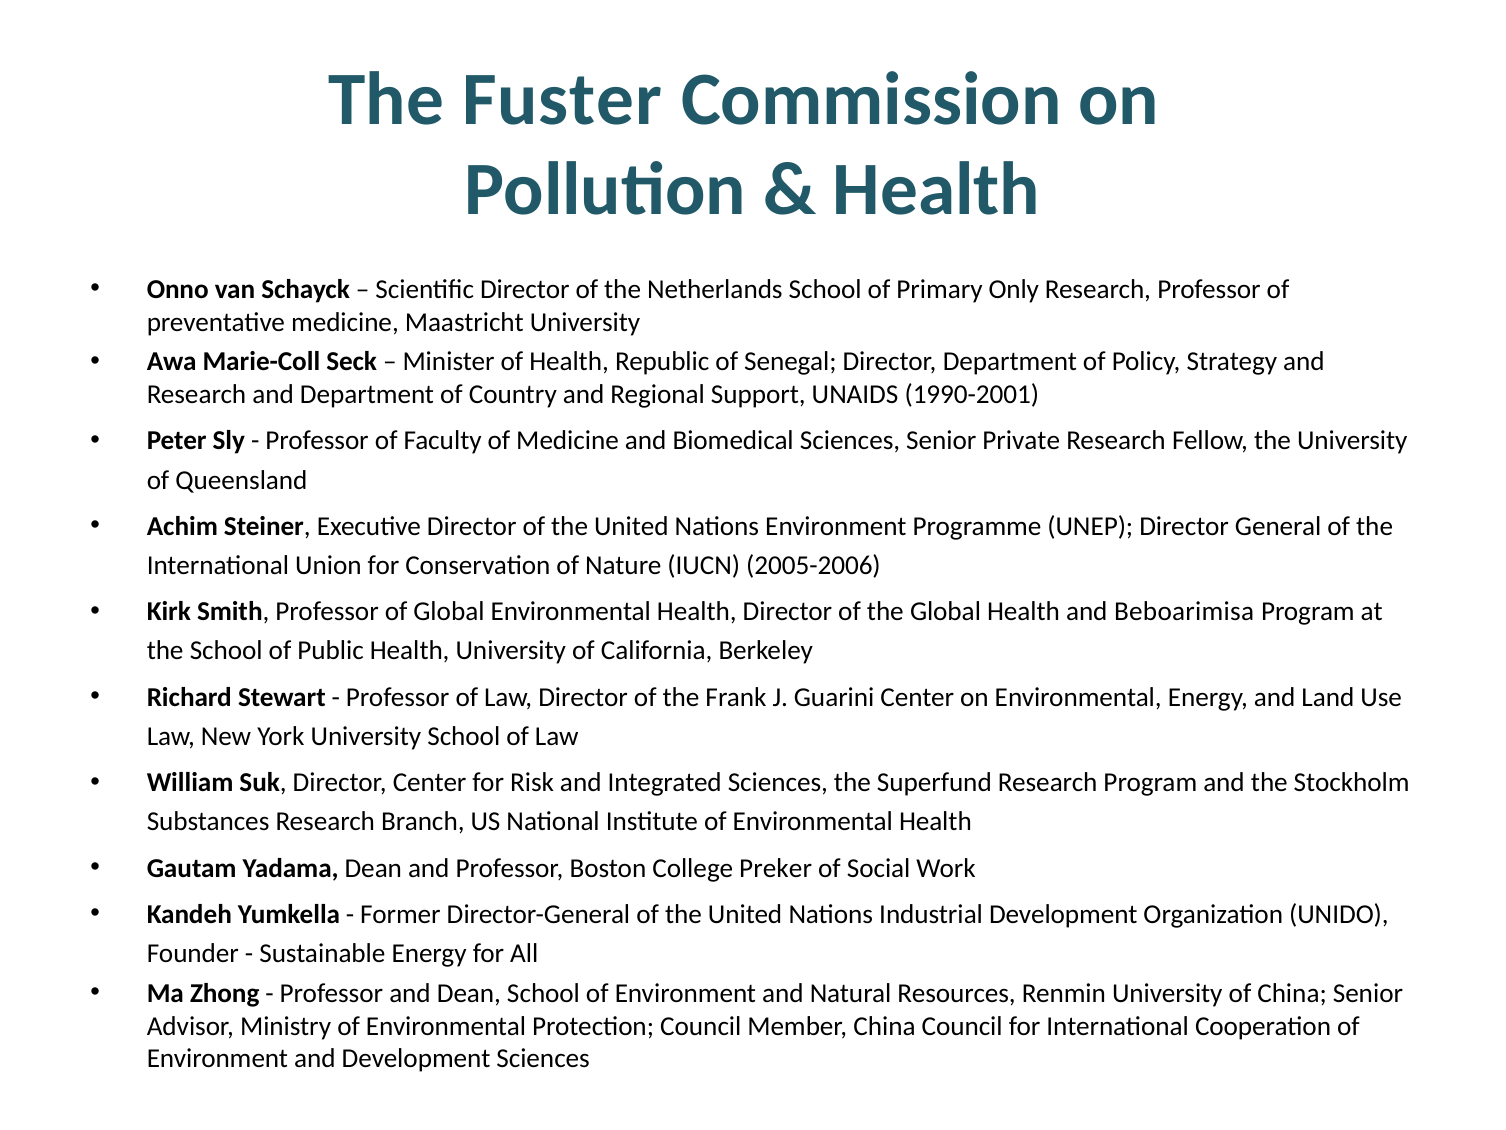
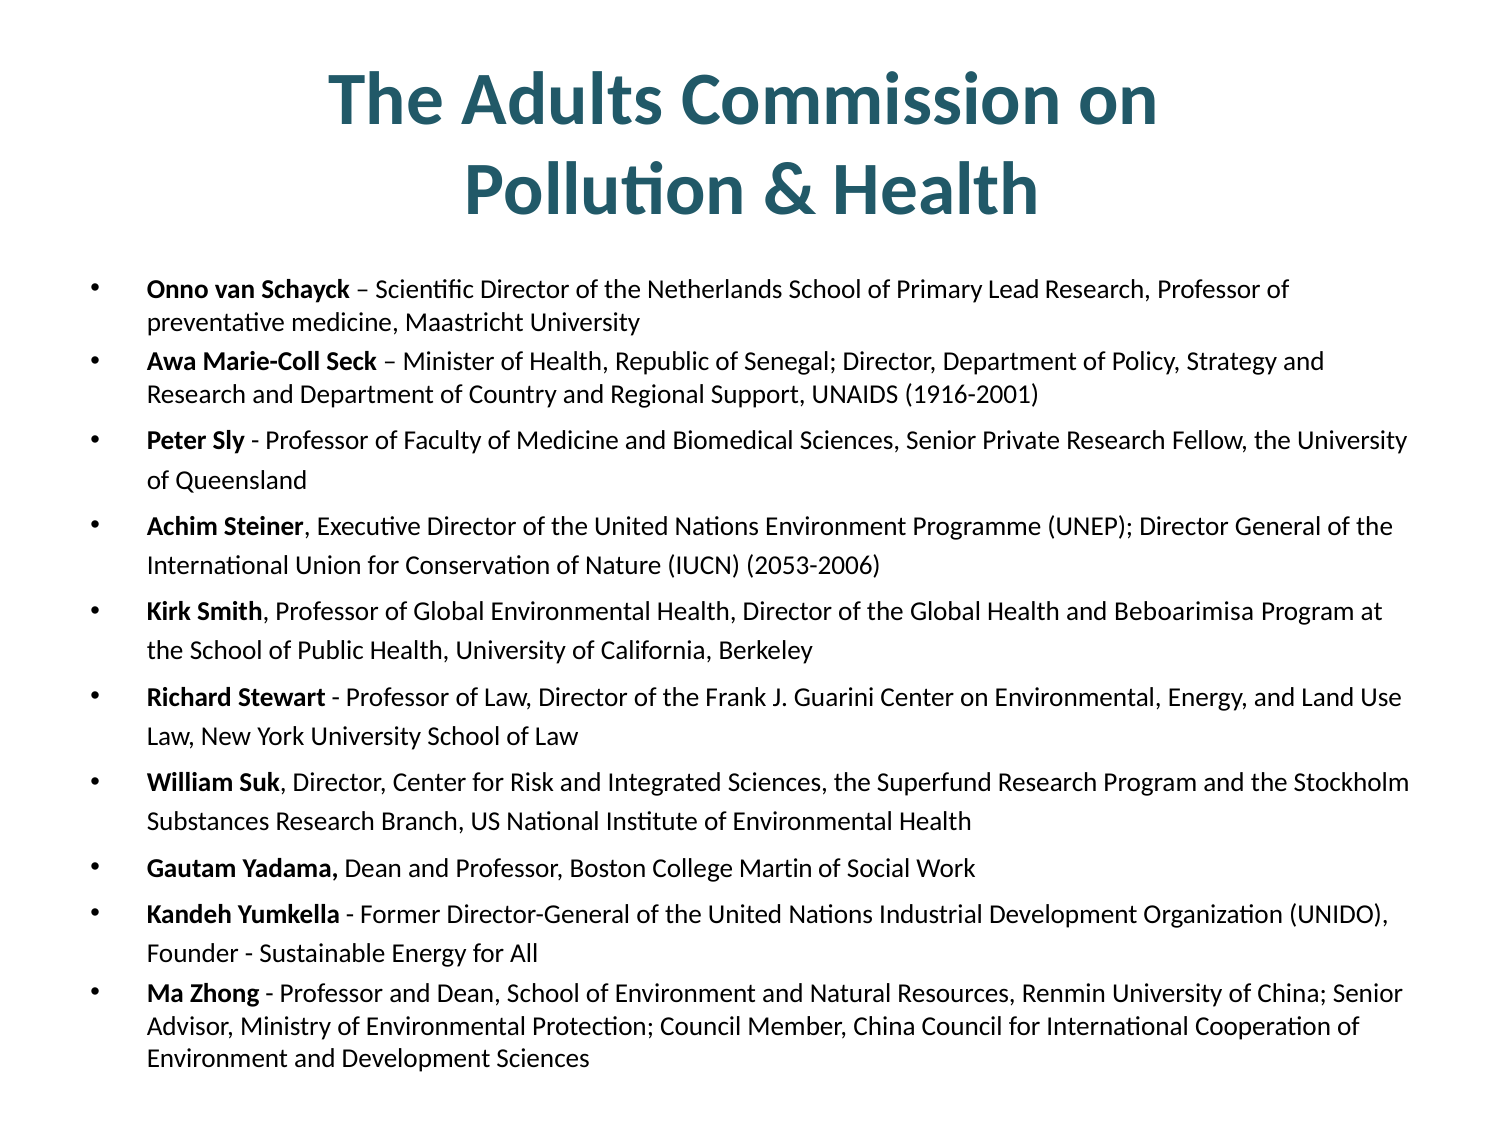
Fuster: Fuster -> Adults (562, 99)
Only: Only -> Lead (1014, 289)
1990-2001: 1990-2001 -> 1916-2001 (972, 394)
2005-2006: 2005-2006 -> 2053-2006 (813, 565)
Preker: Preker -> Martin (776, 868)
